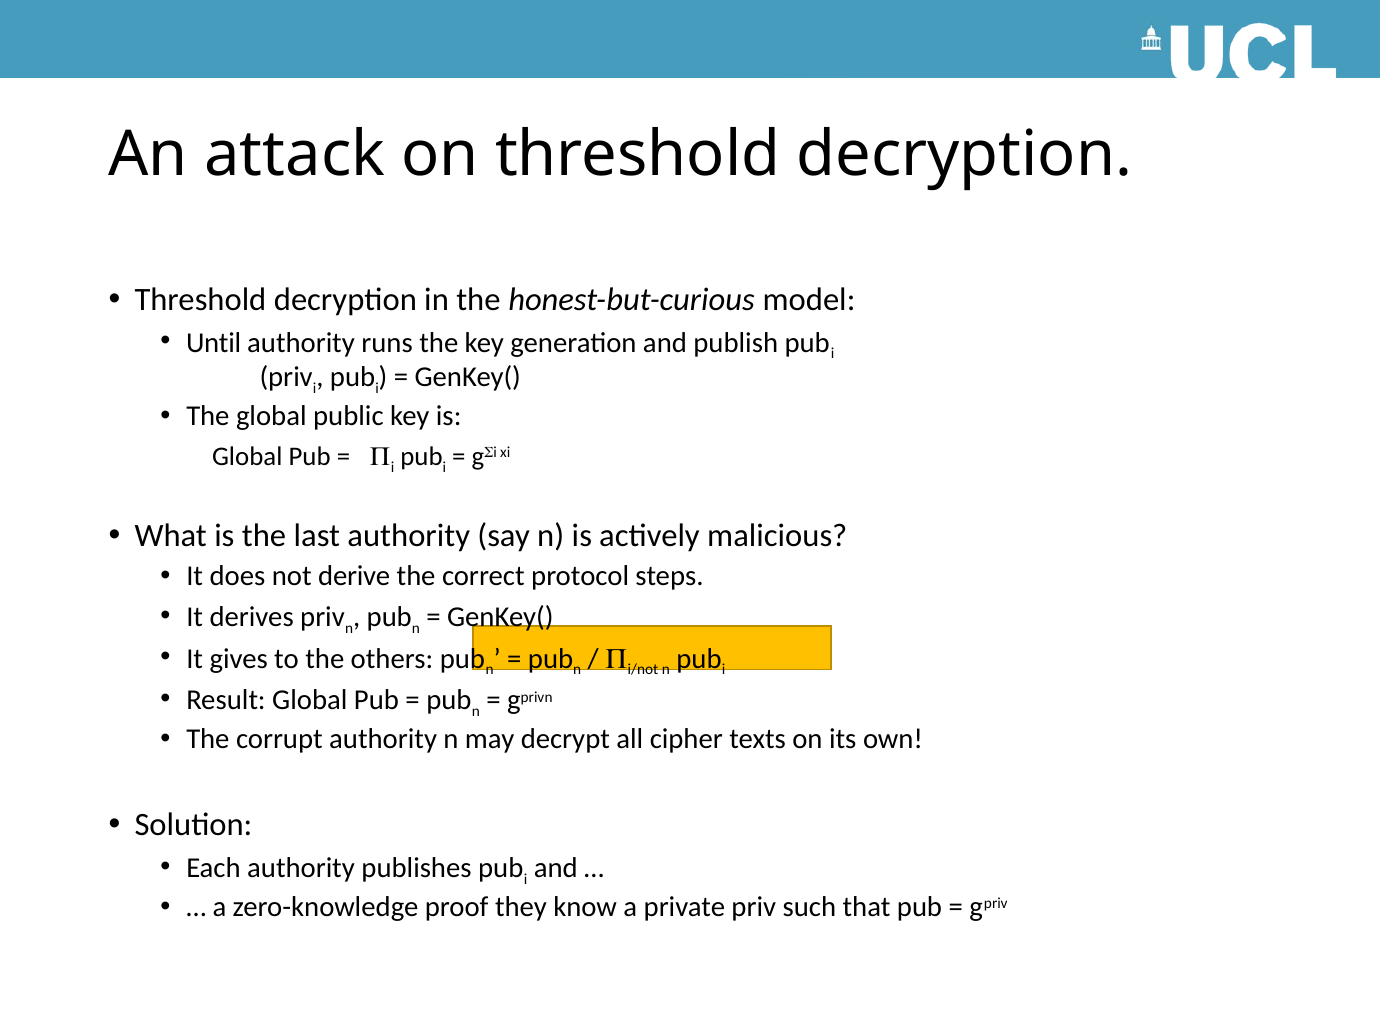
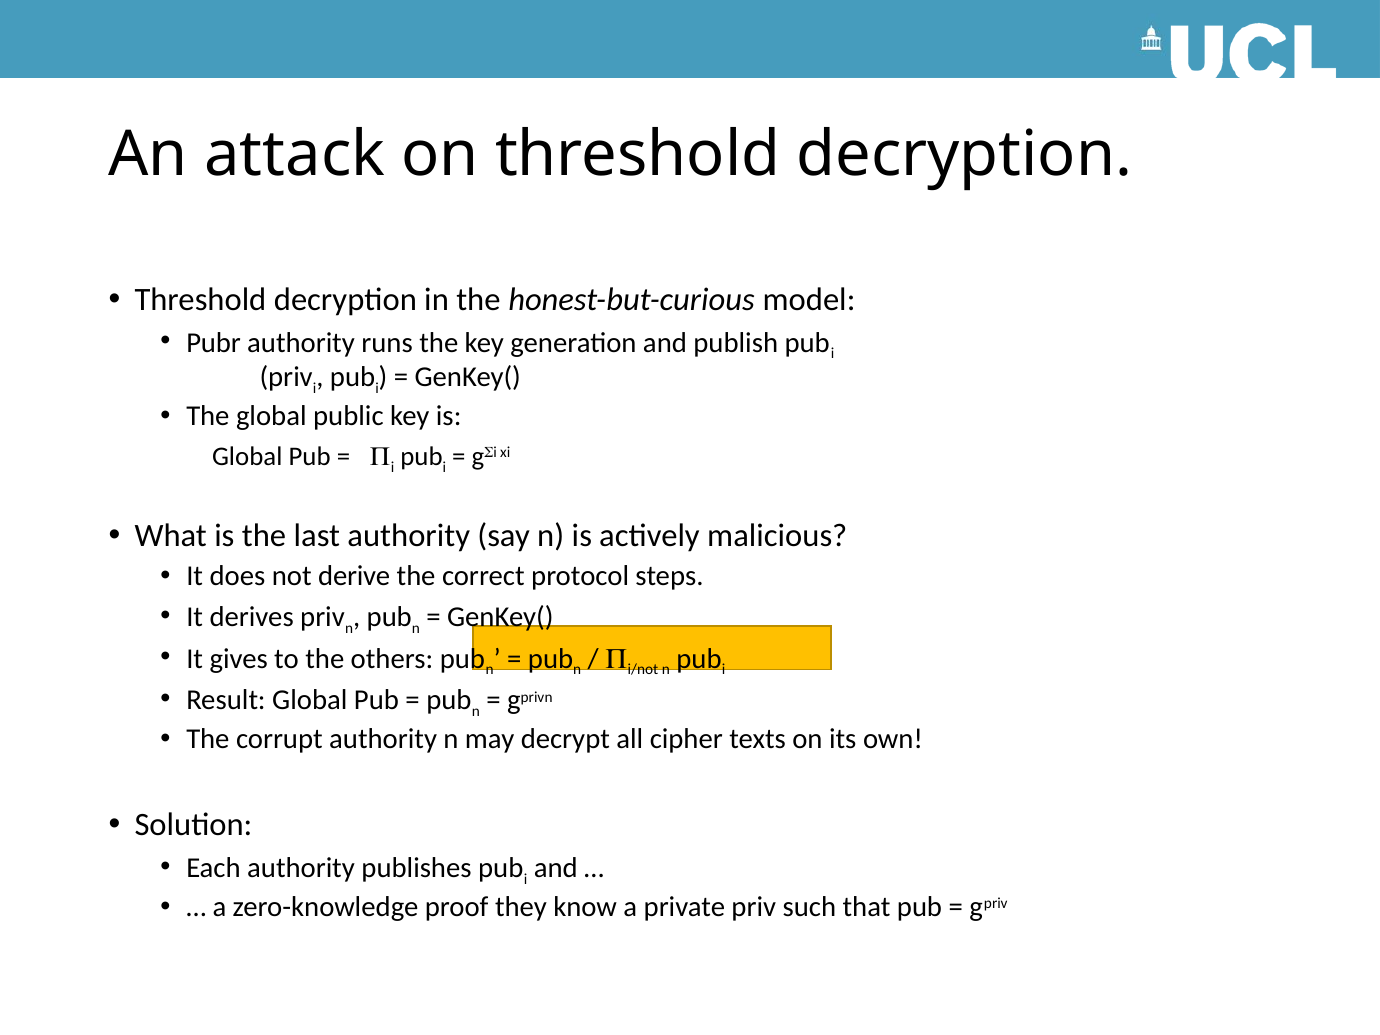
Until: Until -> Pubr (214, 343)
